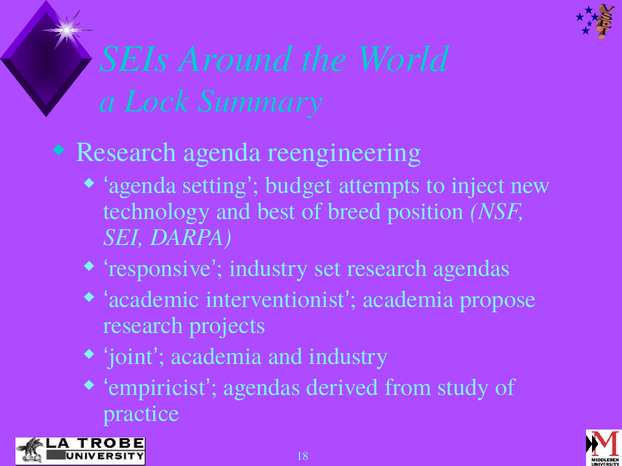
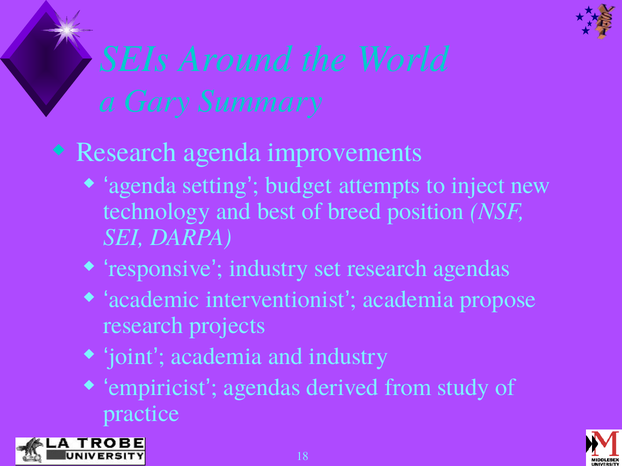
Lock: Lock -> Gary (157, 101)
reengineering: reengineering -> improvements (345, 153)
